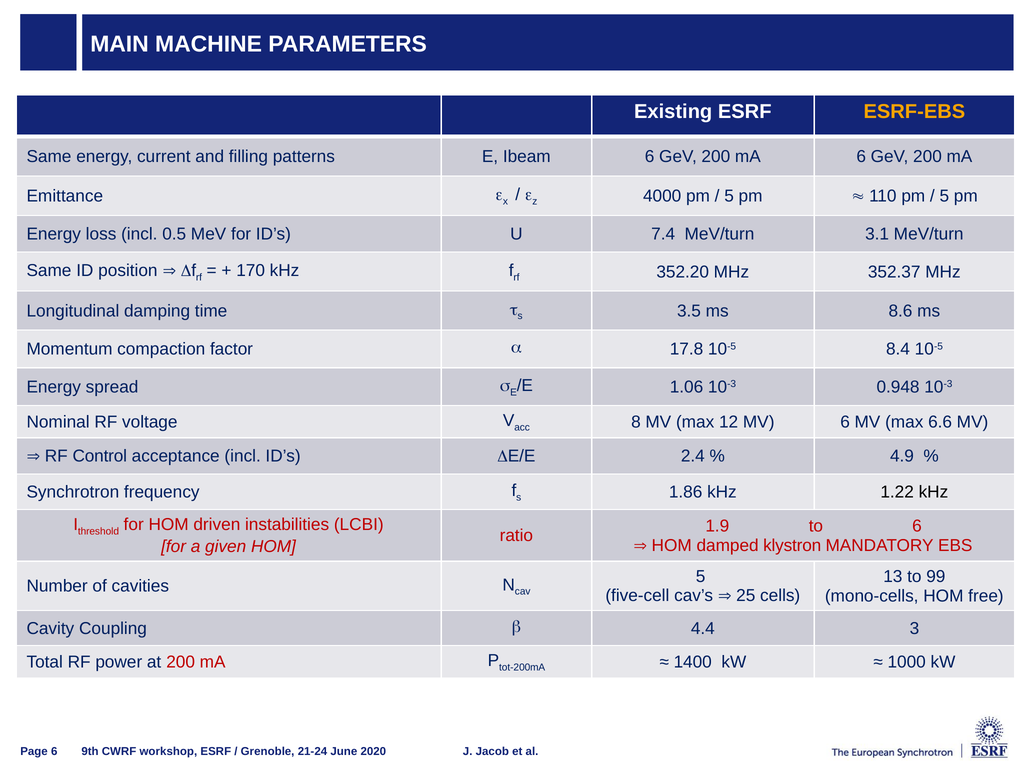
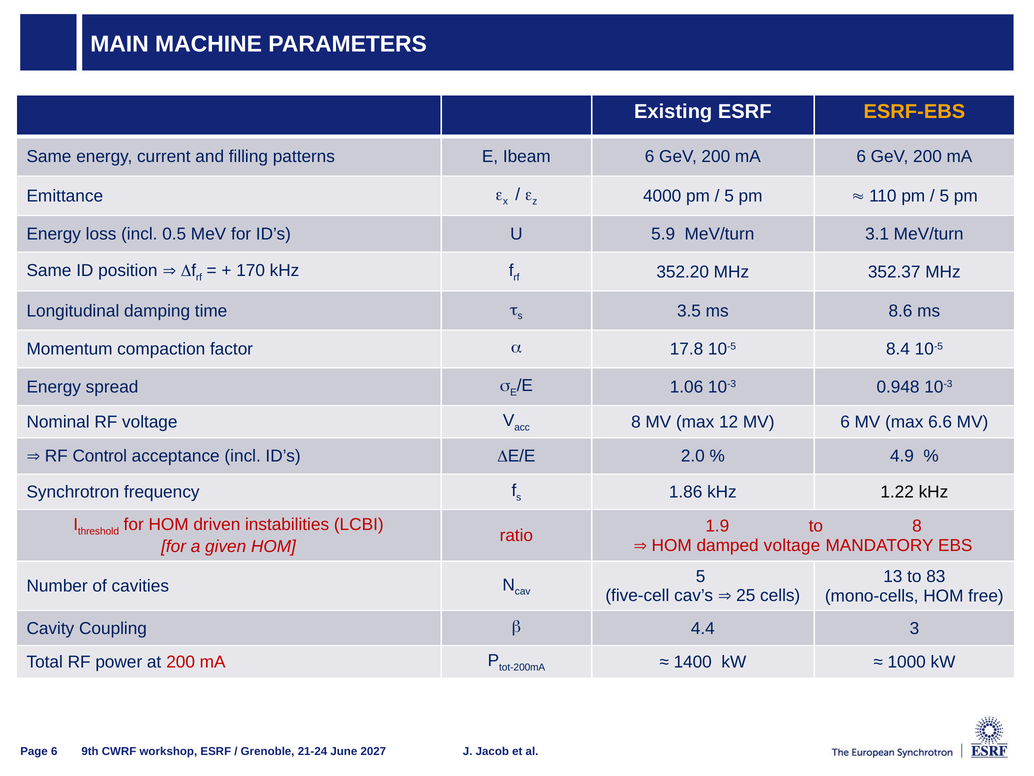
7.4: 7.4 -> 5.9 (663, 234)
2.4: 2.4 -> 2.0 (693, 456)
to 6: 6 -> 8 (917, 526)
damped klystron: klystron -> voltage (792, 545)
99: 99 -> 83 (936, 576)
2020: 2020 -> 2027 (373, 751)
